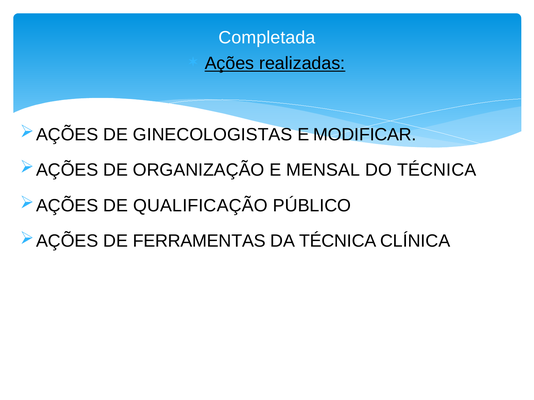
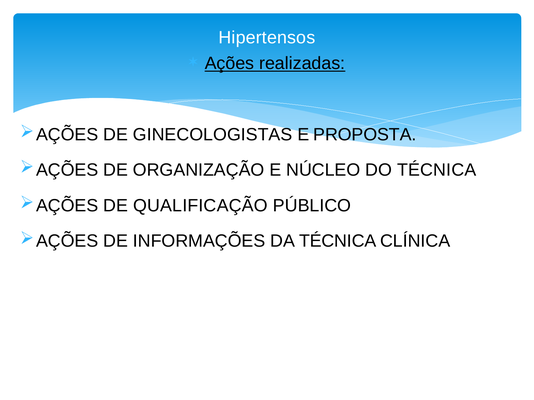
Completada: Completada -> Hipertensos (267, 38)
MODIFICAR: MODIFICAR -> PROPOSTA (365, 135)
MENSAL: MENSAL -> NÚCLEO (323, 170)
FERRAMENTAS: FERRAMENTAS -> INFORMAÇÕES (199, 241)
